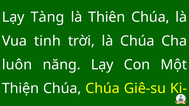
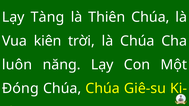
tinh: tinh -> kiên (48, 41)
Thiện: Thiện -> Đóng (20, 89)
